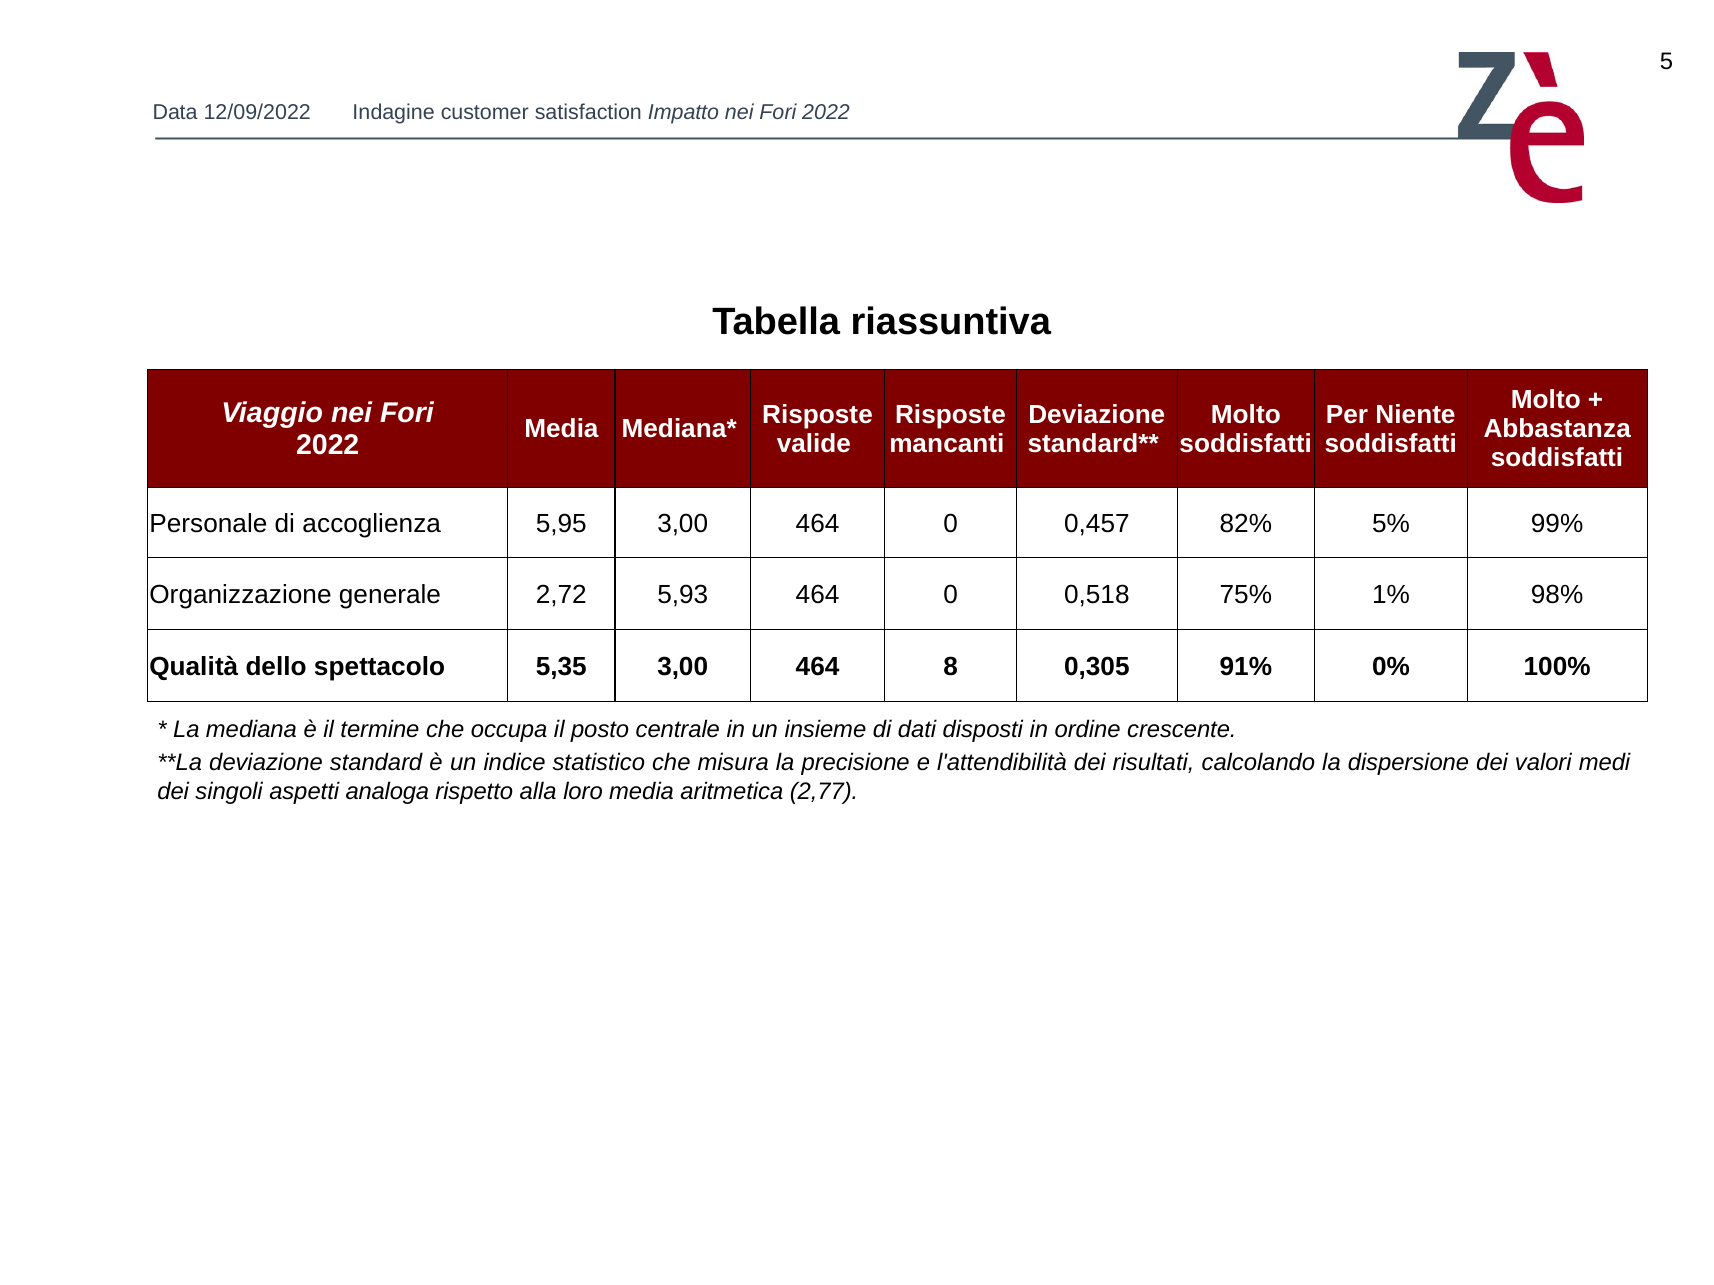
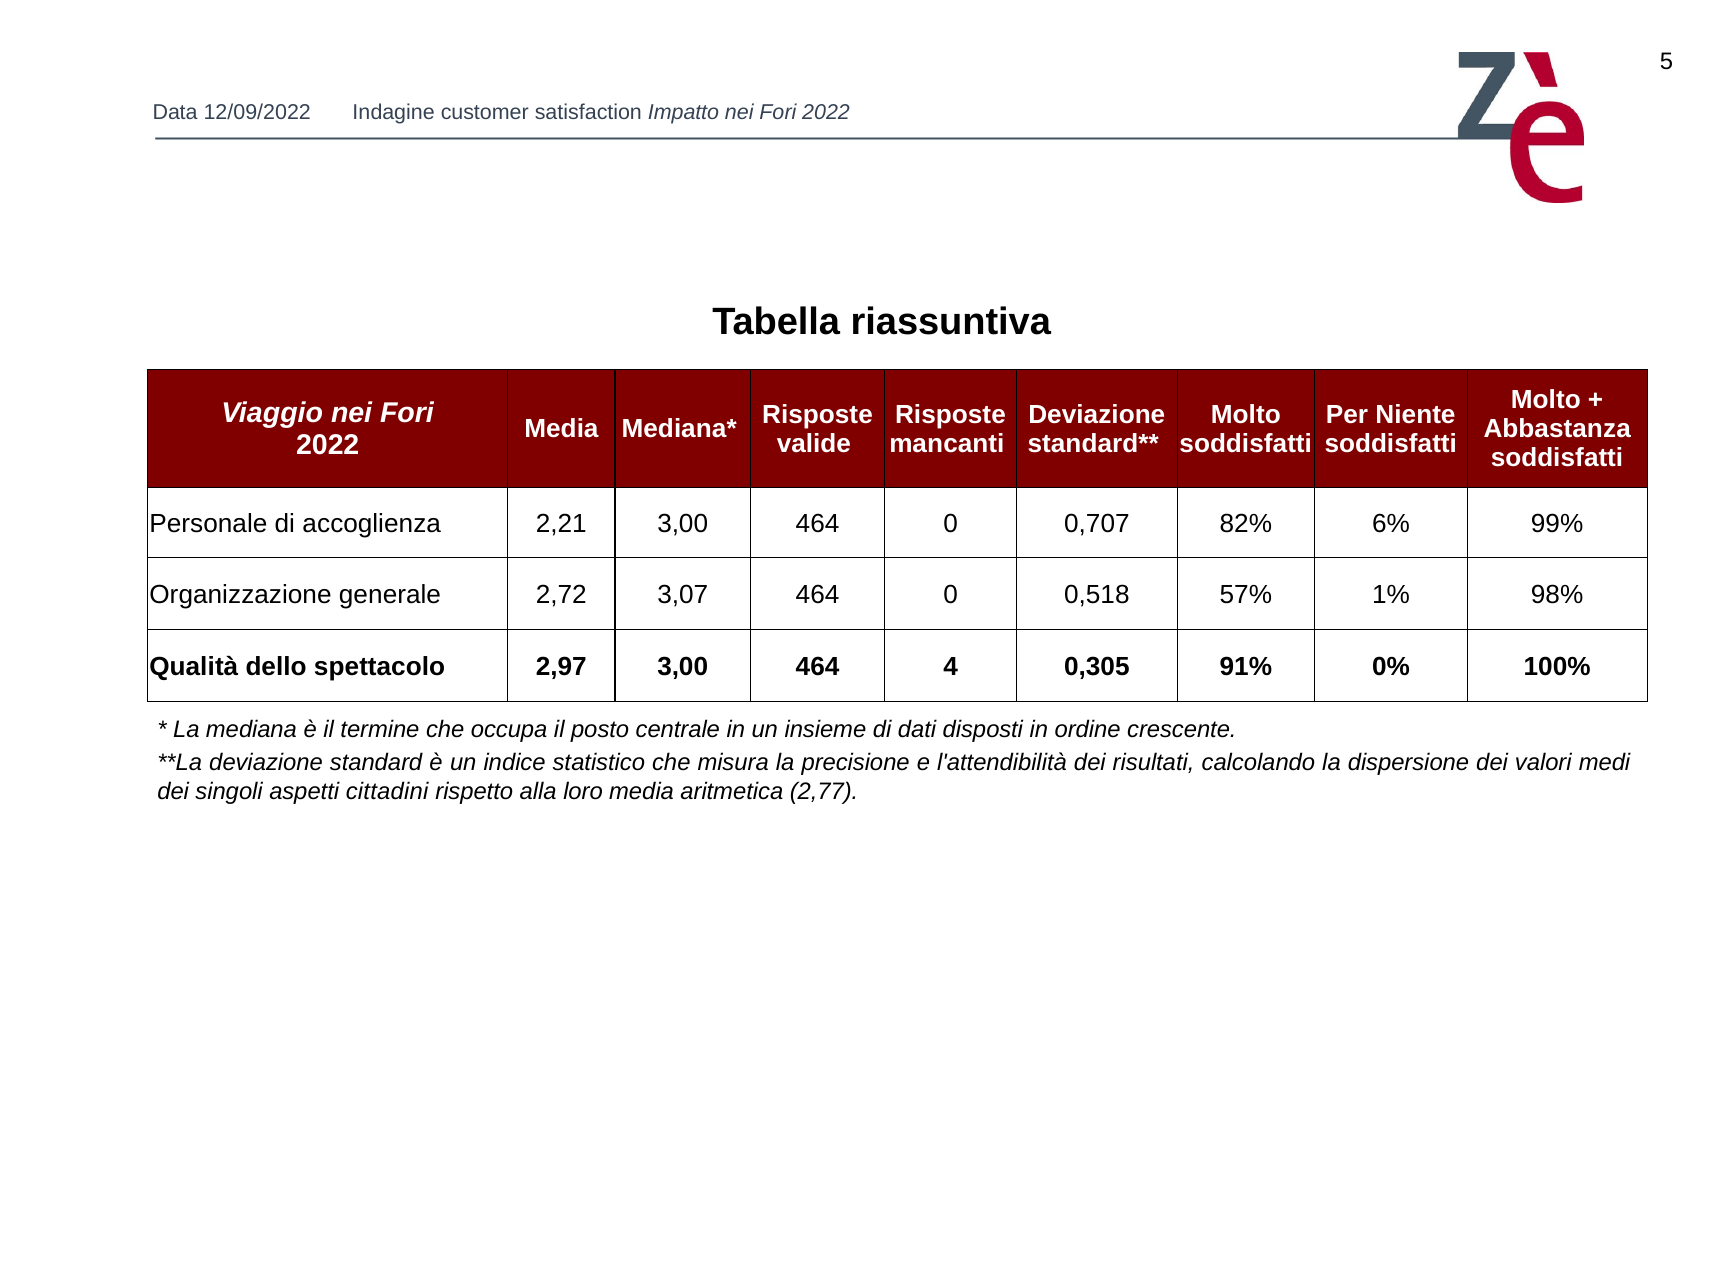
5,95: 5,95 -> 2,21 (561, 524)
0,457: 0,457 -> 0,707 (1097, 524)
5%: 5% -> 6% (1391, 524)
5,93: 5,93 -> 3,07 (683, 595)
75%: 75% -> 57% (1246, 595)
5,35: 5,35 -> 2,97 (561, 667)
8: 8 -> 4 (951, 667)
analoga: analoga -> cittadini (387, 792)
